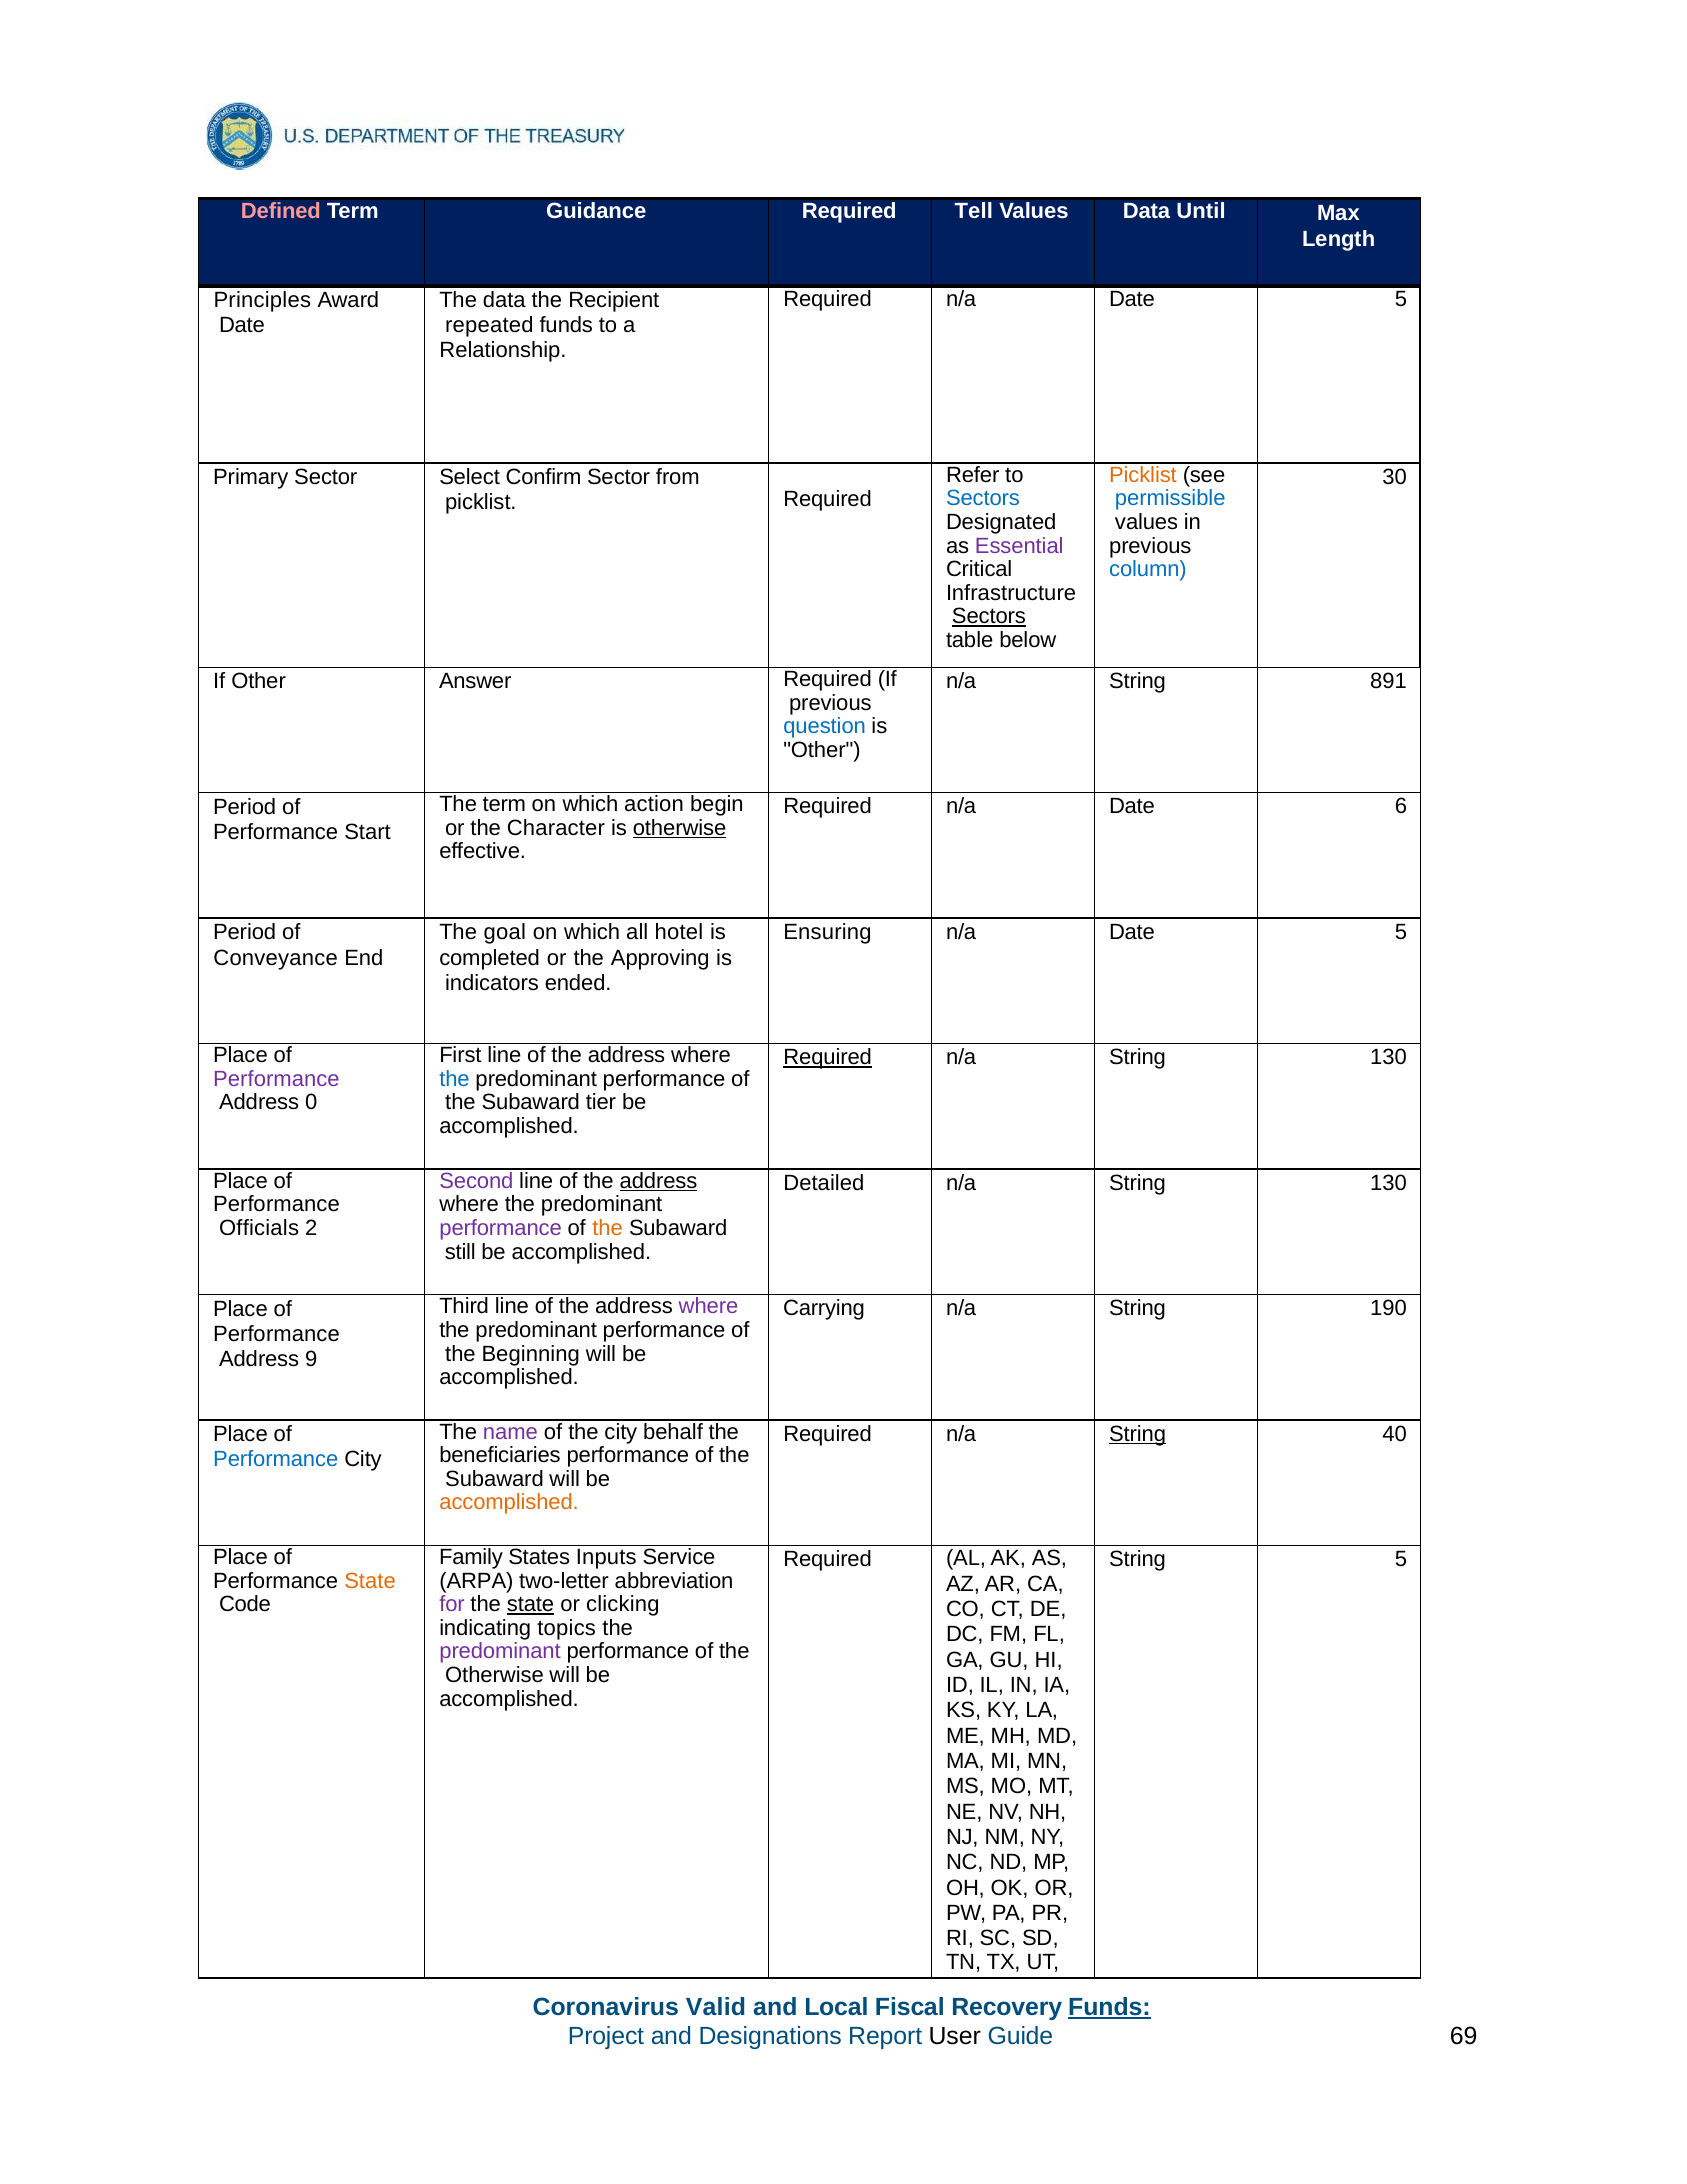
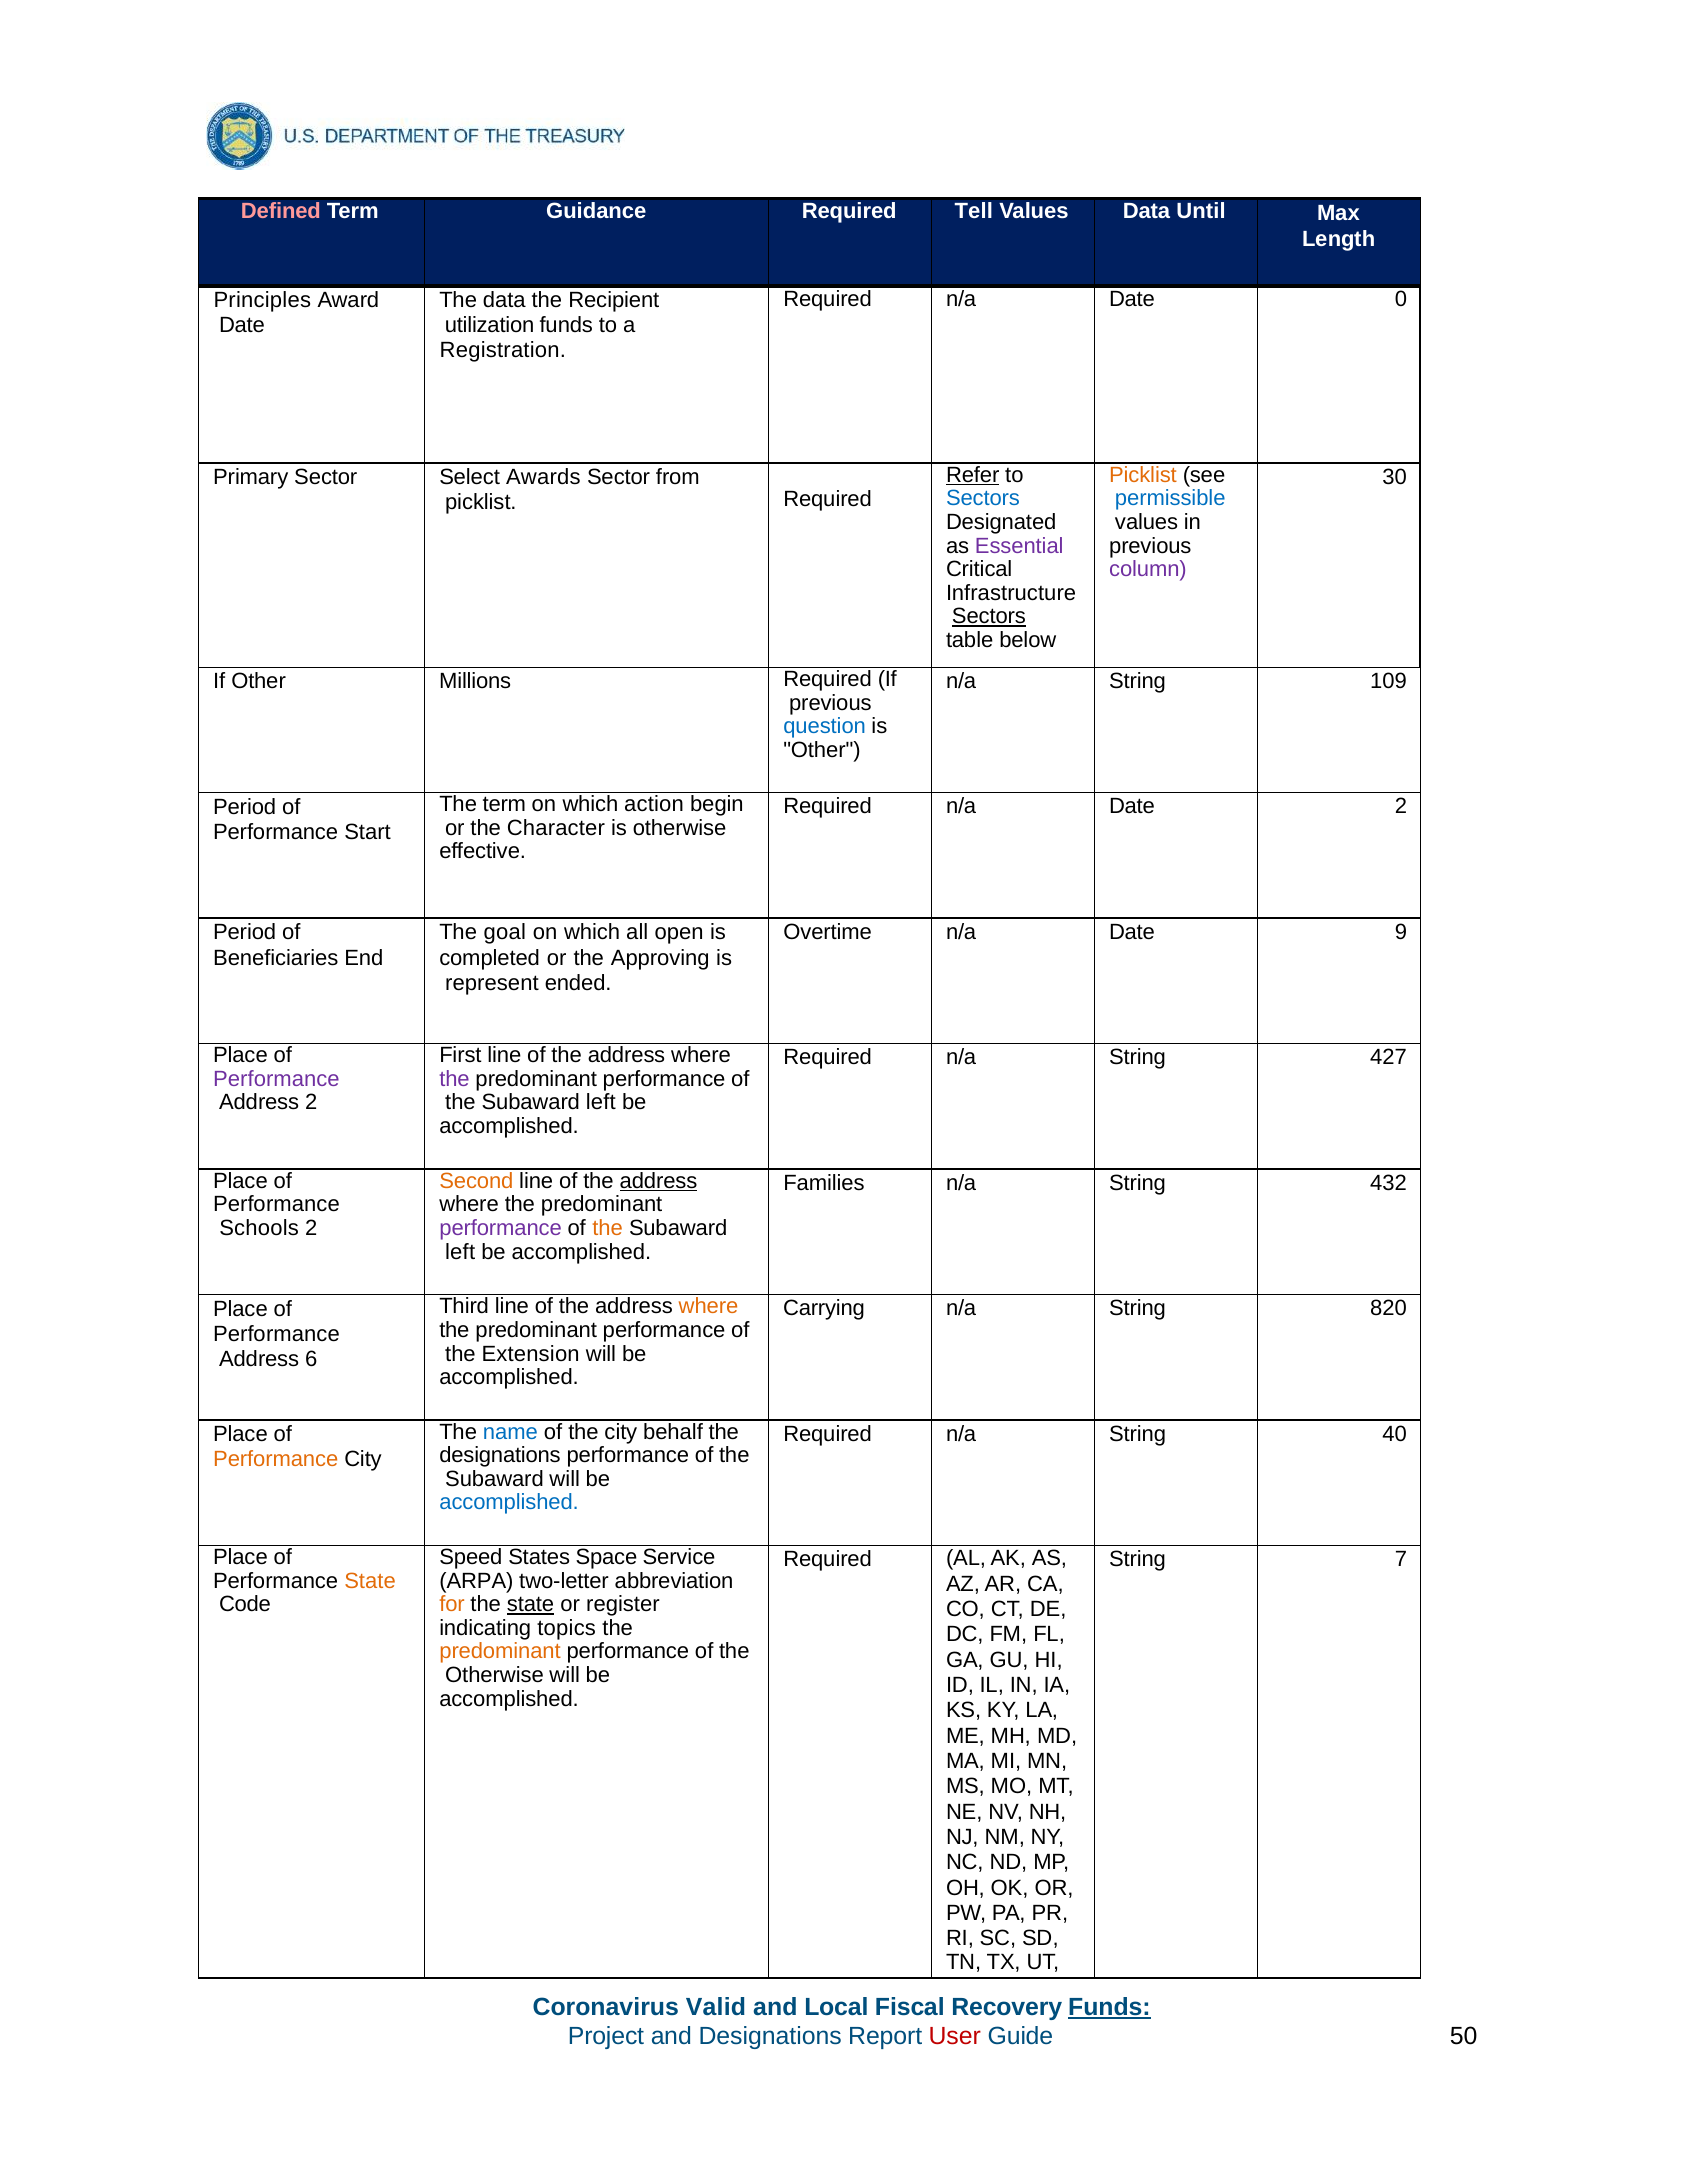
Required n/a Date 5: 5 -> 0 (1401, 299)
repeated: repeated -> utilization (490, 325)
Relationship: Relationship -> Registration (503, 350)
Refer underline: none -> present (973, 475)
Confirm: Confirm -> Awards (543, 477)
column colour: blue -> purple (1148, 569)
Answer: Answer -> Millions (475, 681)
891: 891 -> 109 (1389, 681)
Date 6: 6 -> 2 (1401, 806)
otherwise underline: present -> none (680, 828)
Ensuring: Ensuring -> Overtime (828, 932)
5: 5 -> 9 (1401, 932)
hotel: hotel -> open (679, 932)
Conveyance: Conveyance -> Beneficiaries (276, 957)
indicators: indicators -> represent (492, 983)
Required underline: present -> none (828, 1057)
130: 130 -> 427 (1389, 1057)
the colour: blue -> purple (455, 1079)
Address 0: 0 -> 2 (311, 1102)
tier: tier -> left (601, 1102)
Second colour: purple -> orange (476, 1181)
Detailed: Detailed -> Families (824, 1182)
130: 130 -> 432 (1389, 1182)
Officials: Officials -> Schools (259, 1228)
still: still -> left (460, 1251)
where colour: purple -> orange (709, 1306)
190: 190 -> 820 (1389, 1308)
Beginning: Beginning -> Extension (531, 1353)
9: 9 -> 6 (311, 1359)
name colour: purple -> blue (510, 1431)
String underline: present -> none (1138, 1433)
beneficiaries: beneficiaries -> designations (500, 1455)
Performance colour: blue -> orange (276, 1459)
accomplished colour: orange -> blue (509, 1502)
Family: Family -> Speed (471, 1557)
Inputs: Inputs -> Space (606, 1557)
String 5: 5 -> 7 (1401, 1559)
for colour: purple -> orange (452, 1604)
clicking: clicking -> register (623, 1604)
predominant colour: purple -> orange (500, 1651)
User colour: black -> red (955, 2036)
69: 69 -> 50 (1464, 2036)
